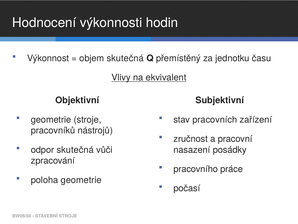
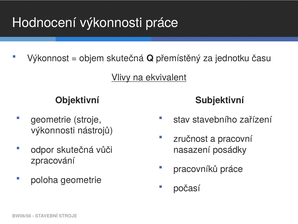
výkonnosti hodin: hodin -> práce (162, 23)
pracovních: pracovních -> stavebního (215, 119)
pracovníků: pracovníků -> výkonnosti (53, 130)
pracovního: pracovního -> pracovníků (196, 169)
